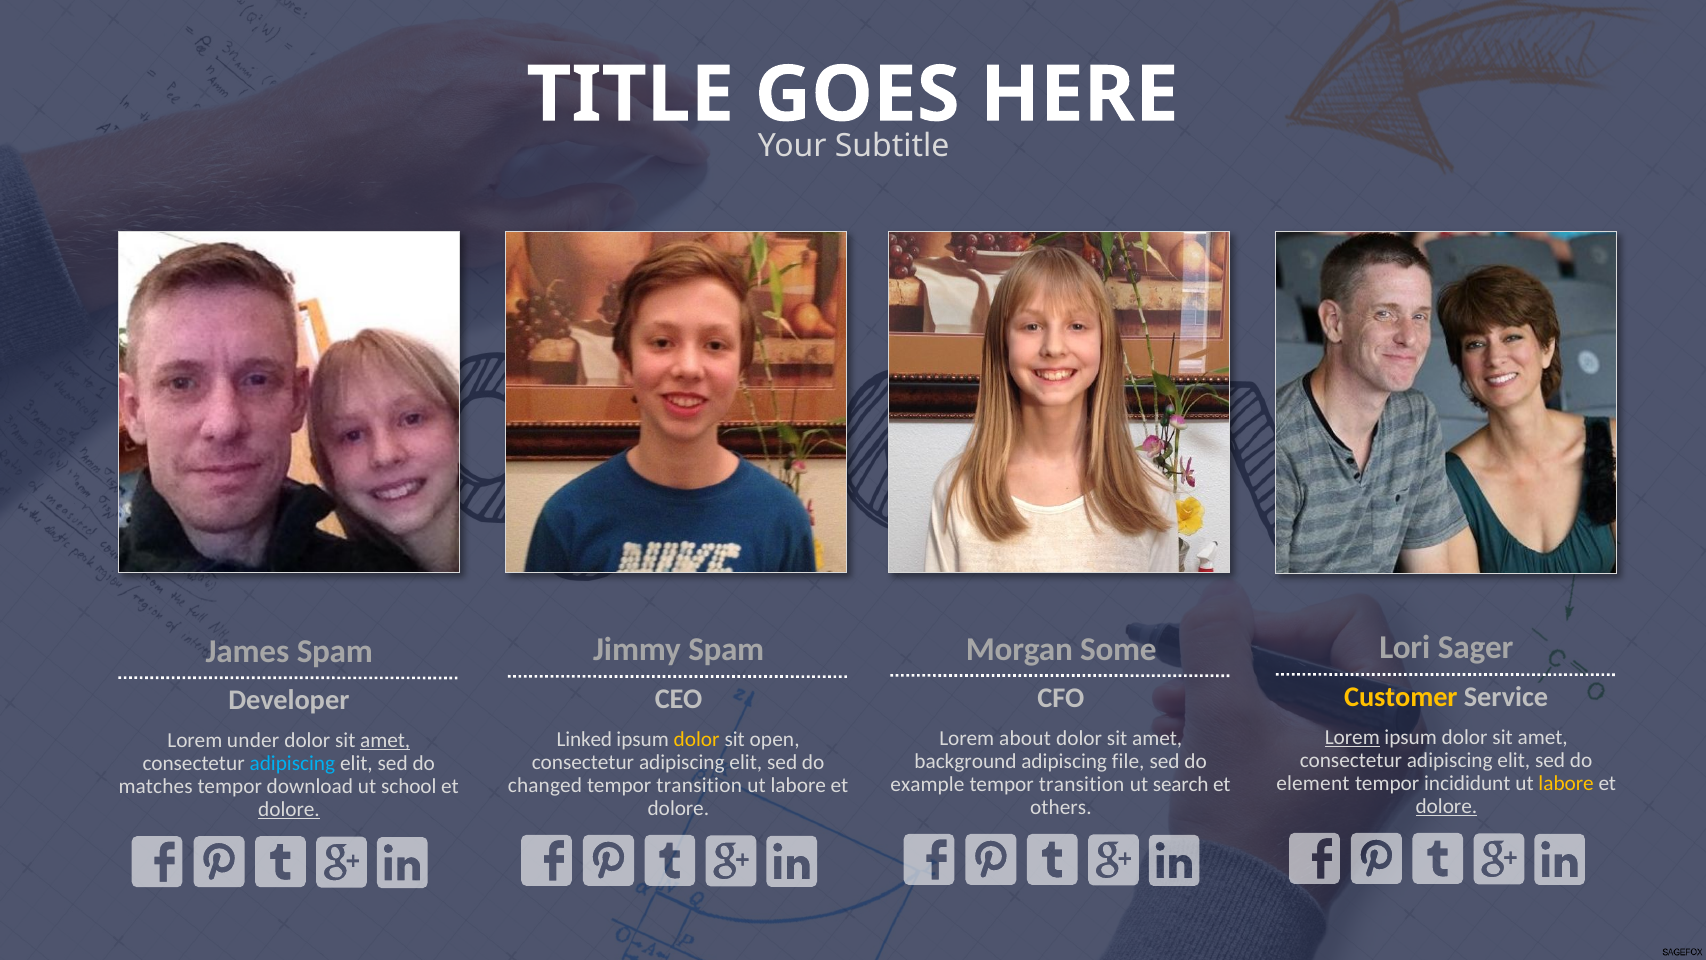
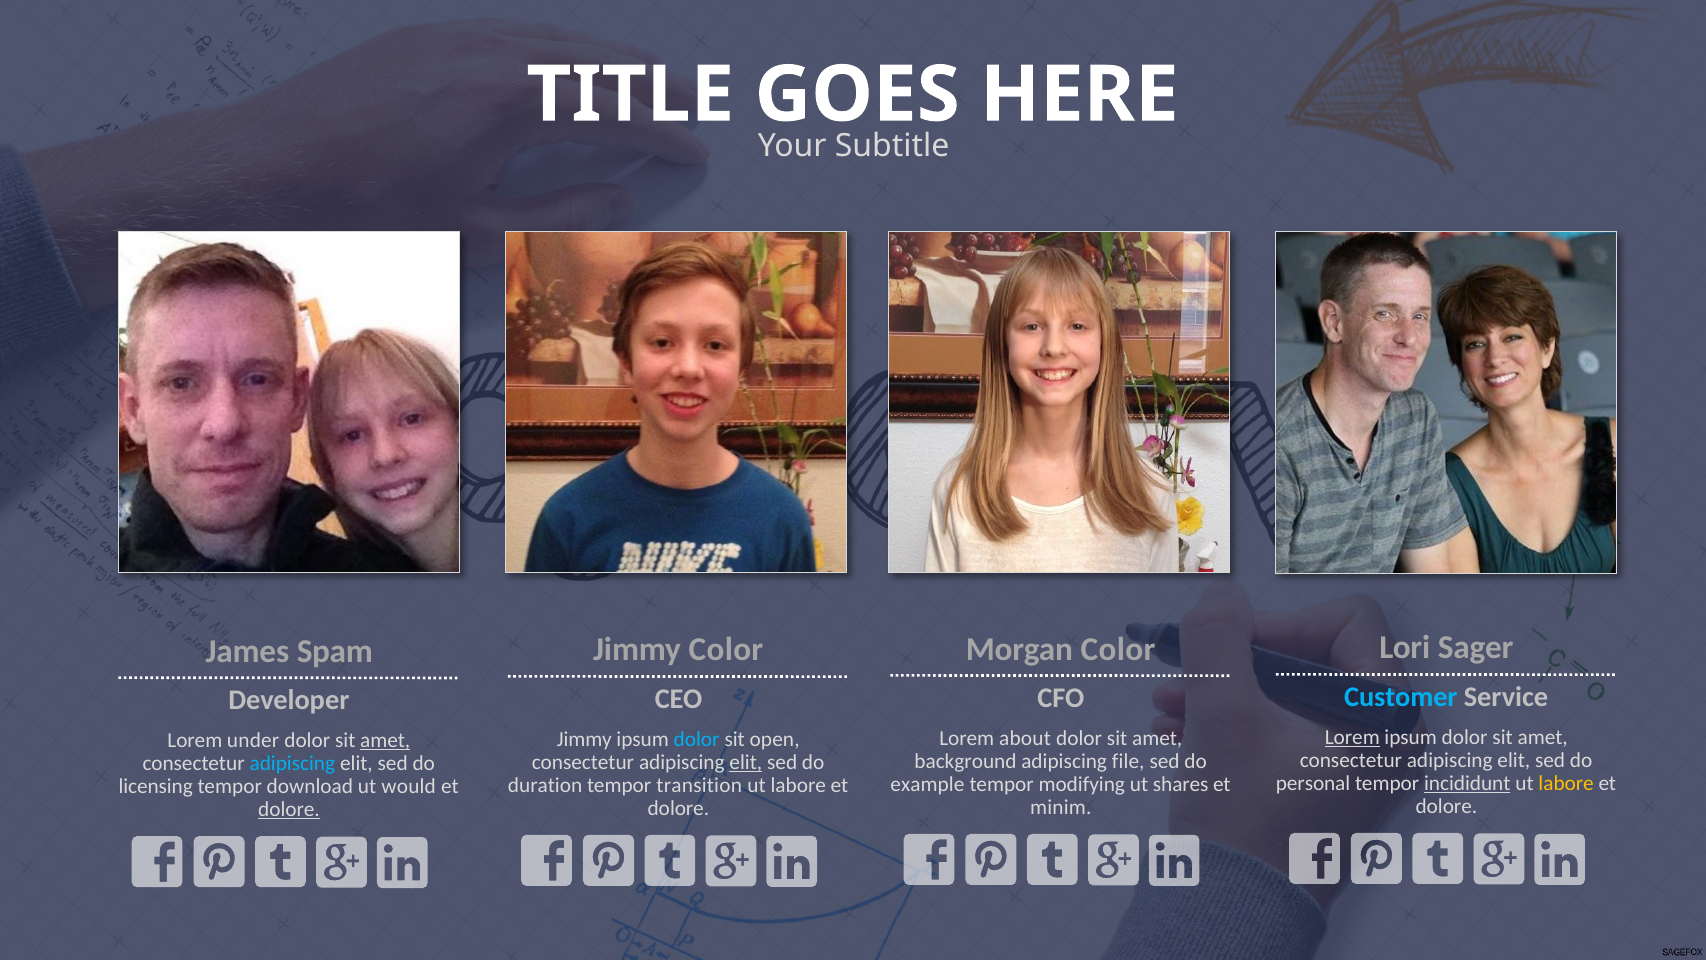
Morgan Some: Some -> Color (1118, 649)
Jimmy Spam: Spam -> Color (726, 650)
Customer colour: yellow -> light blue (1401, 697)
Linked: Linked -> Jimmy (584, 739)
dolor colour: yellow -> light blue (697, 739)
elit underline: none -> present (746, 762)
element: element -> personal (1313, 783)
incididunt underline: none -> present (1467, 783)
transition: transition -> modifying (1082, 784)
search: search -> shares (1181, 784)
changed: changed -> duration (545, 785)
matches: matches -> licensing (156, 786)
school: school -> would (409, 786)
dolore underline: present -> none (1446, 806)
others: others -> minim (1061, 807)
